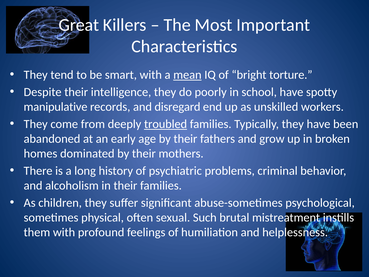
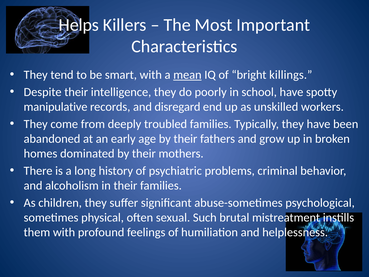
Great: Great -> Helps (79, 25)
torture: torture -> killings (291, 75)
troubled underline: present -> none (166, 124)
